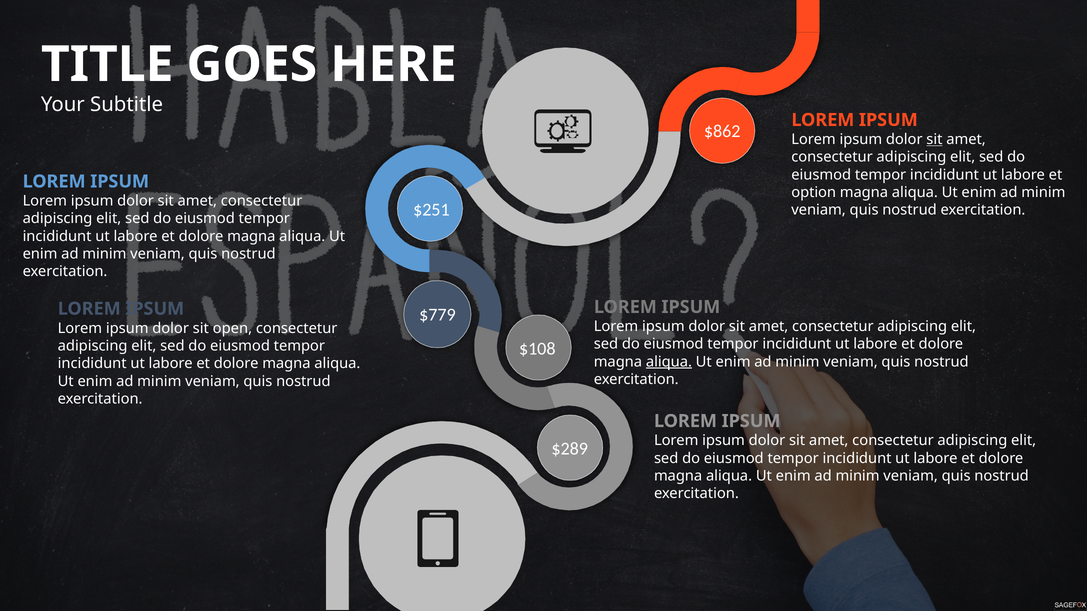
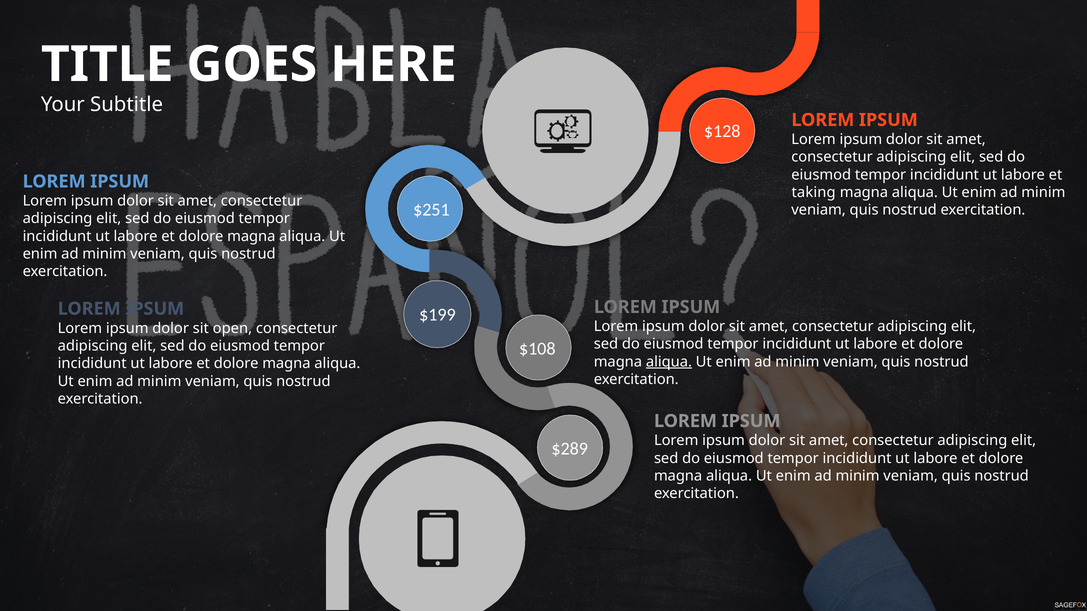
$862: $862 -> $128 (722, 131)
sit underline: present -> none (934, 140)
option: option -> taking (814, 193)
$779: $779 -> $199 (437, 315)
